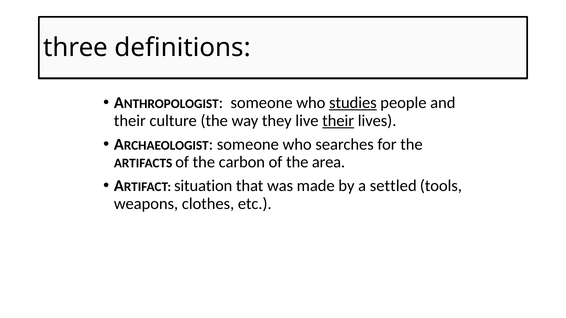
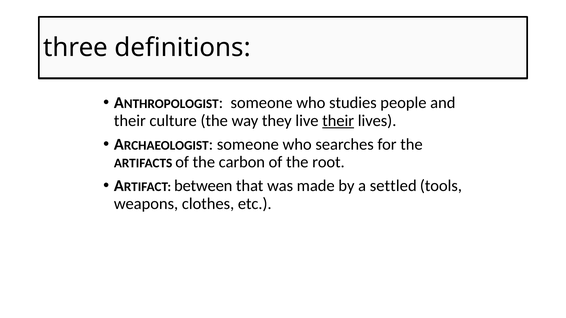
studies underline: present -> none (353, 103)
area: area -> root (328, 162)
situation: situation -> between (203, 186)
